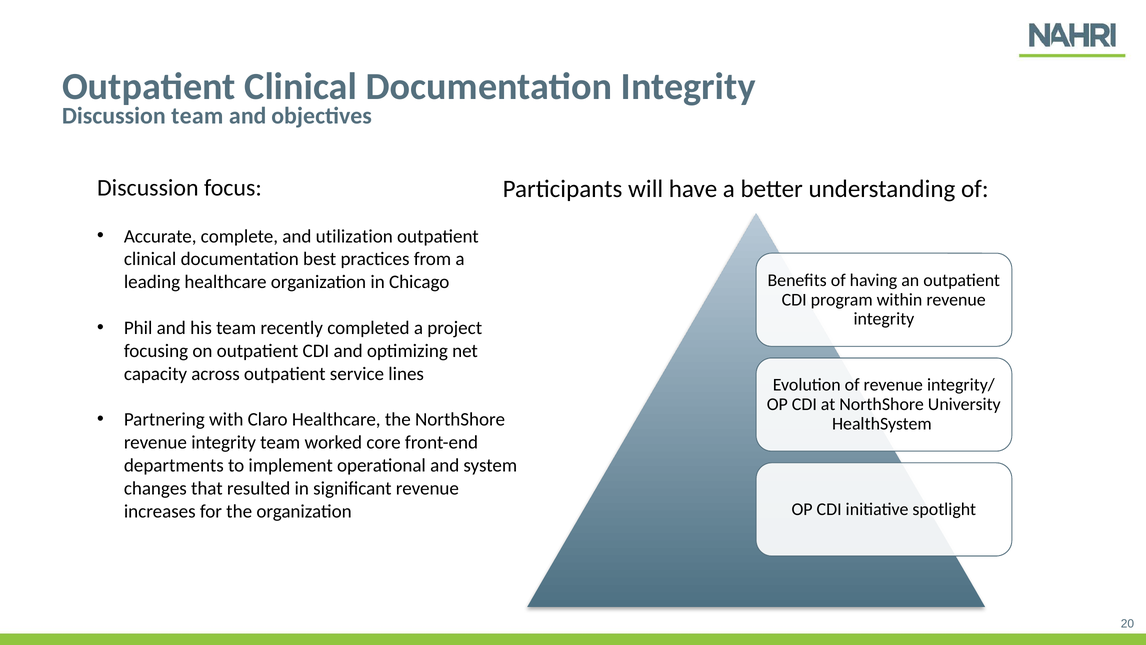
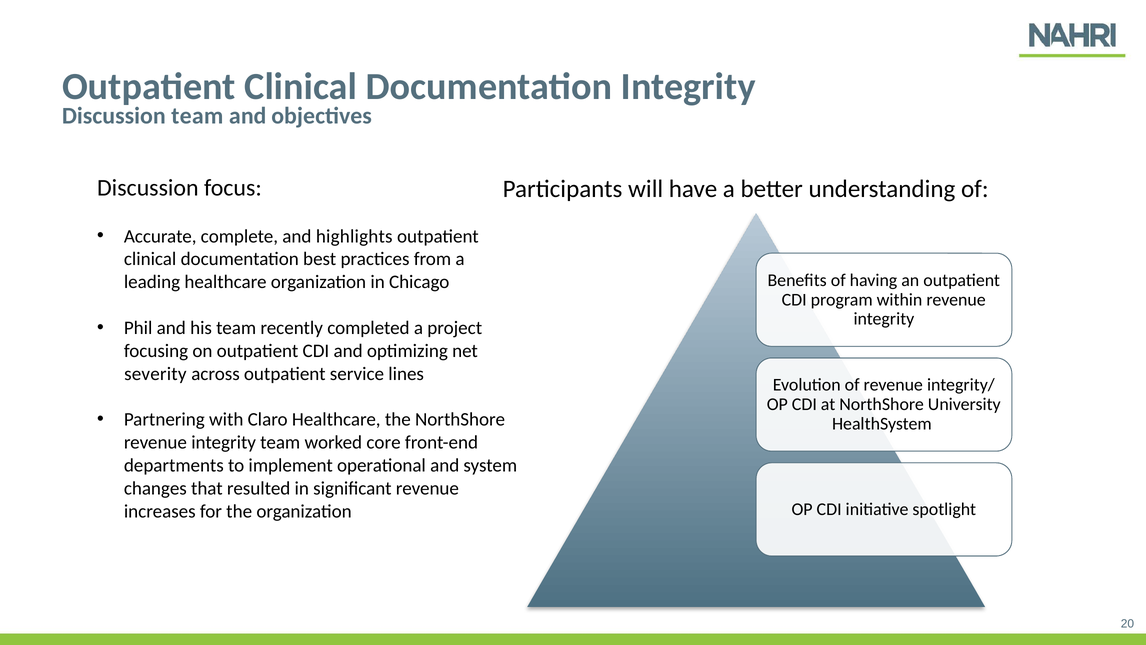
utilization: utilization -> highlights (354, 236)
capacity: capacity -> severity (155, 374)
